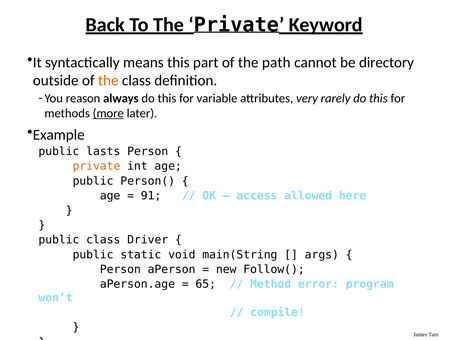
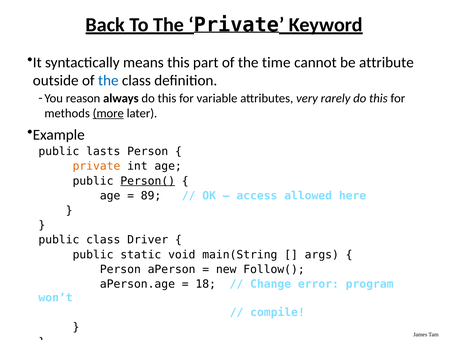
path: path -> time (276, 62)
directory: directory -> attribute (386, 62)
the colour: orange -> blue (108, 81)
Person( underline: none -> present (148, 181)
91: 91 -> 89 (151, 196)
65: 65 -> 18 (206, 285)
Method: Method -> Change (271, 285)
